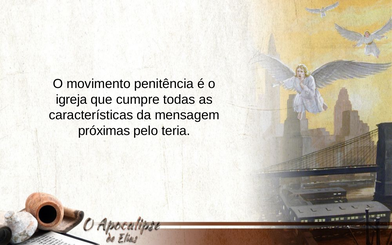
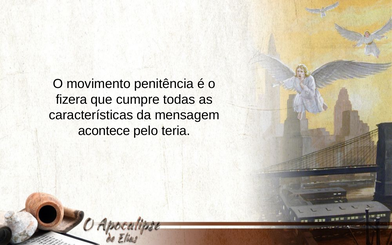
igreja: igreja -> fizera (71, 99)
próximas: próximas -> acontece (104, 131)
